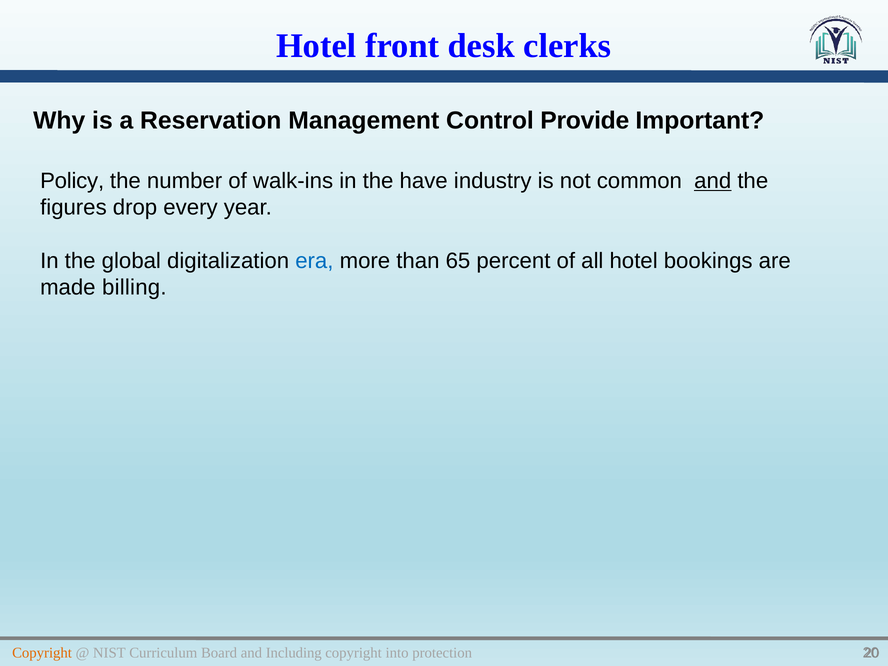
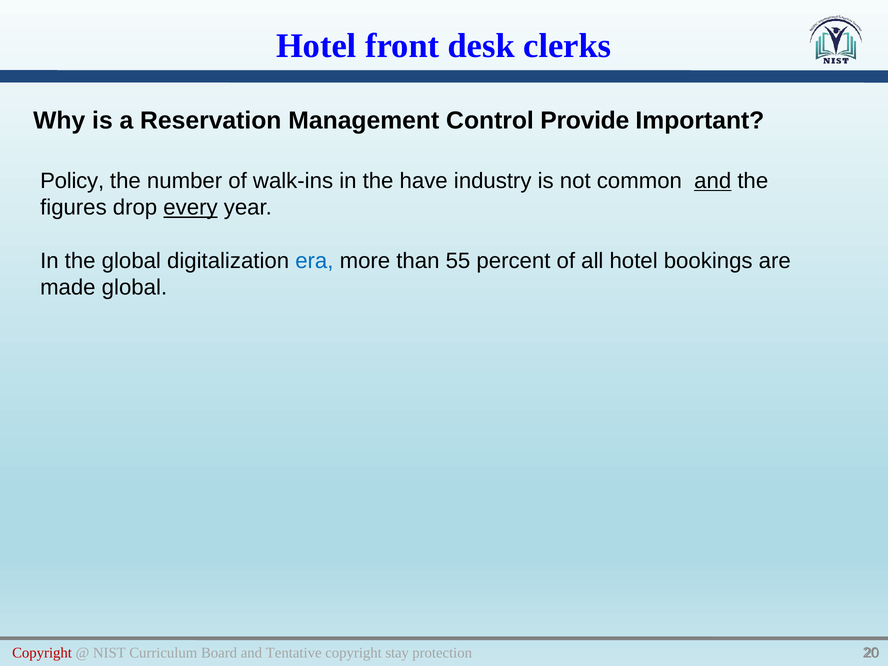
every underline: none -> present (190, 208)
65: 65 -> 55 (458, 261)
made billing: billing -> global (134, 288)
Copyright colour: orange -> red (42, 653)
Including: Including -> Tentative (294, 653)
into: into -> stay (397, 653)
